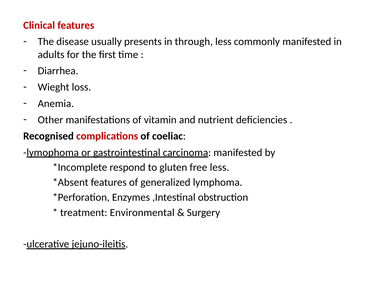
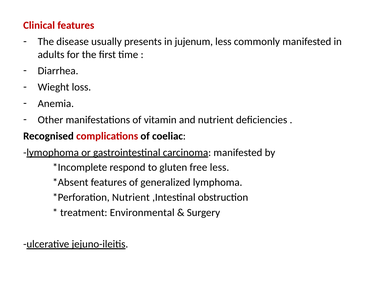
through: through -> jujenum (194, 42)
Enzymes: Enzymes -> Nutrient (131, 198)
